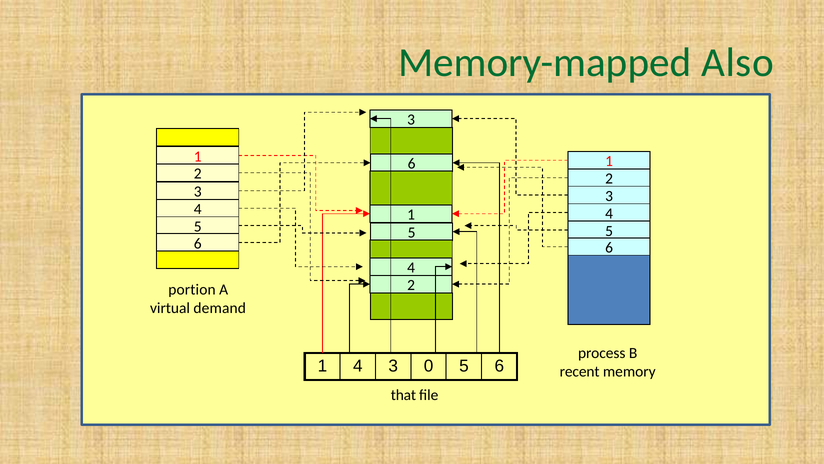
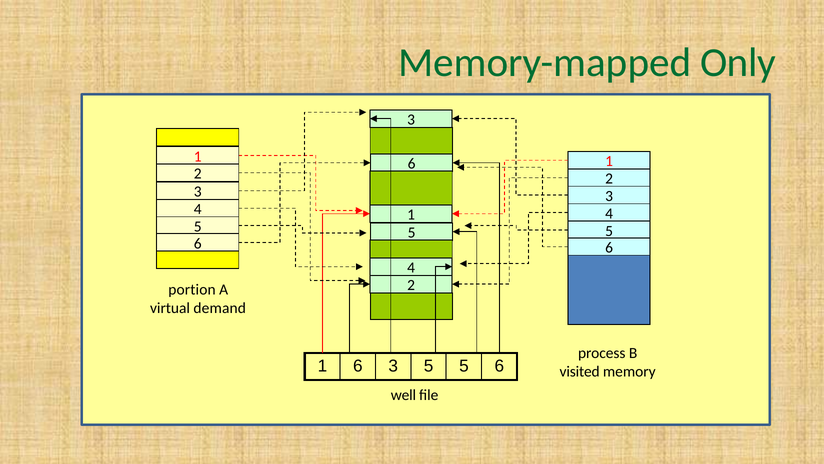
Also: Also -> Only (738, 63)
1 4: 4 -> 6 (358, 366)
3 0: 0 -> 5 (429, 366)
recent: recent -> visited (580, 371)
that: that -> well (403, 395)
